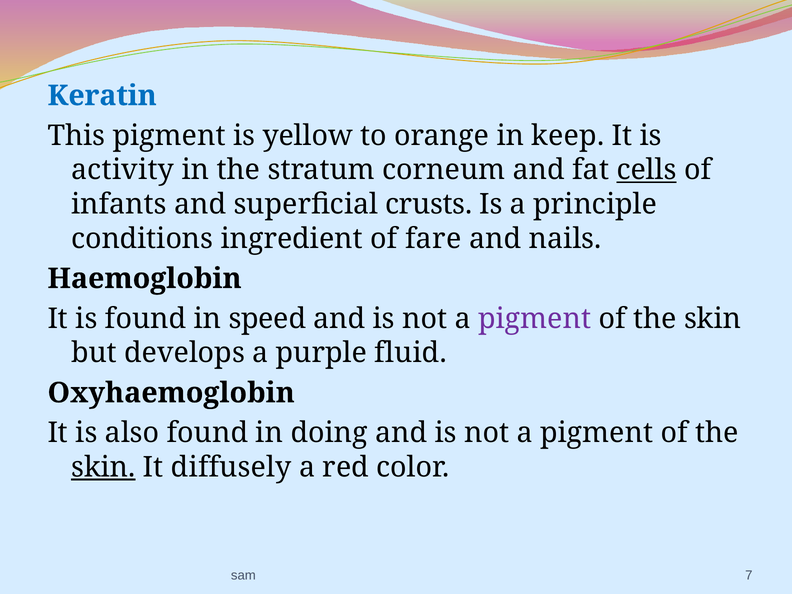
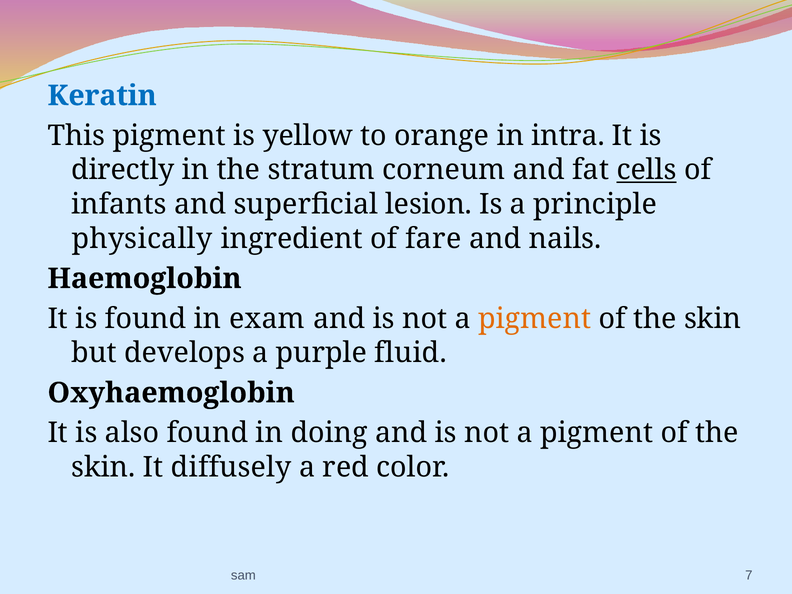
keep: keep -> intra (568, 136)
activity: activity -> directly (123, 170)
crusts: crusts -> lesion (429, 204)
conditions: conditions -> physically (142, 239)
speed: speed -> exam (267, 319)
pigment colour: purple -> orange (535, 319)
skin underline: present -> none (103, 467)
